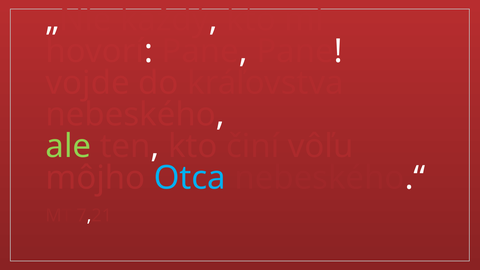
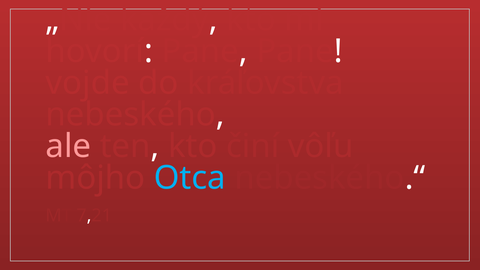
ale colour: light green -> pink (68, 146)
